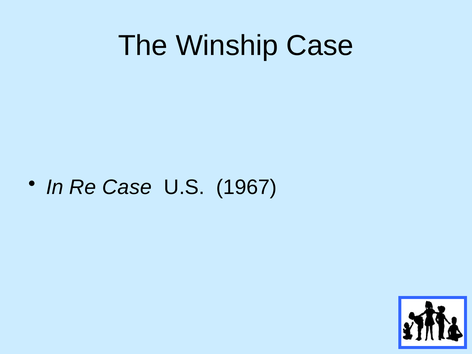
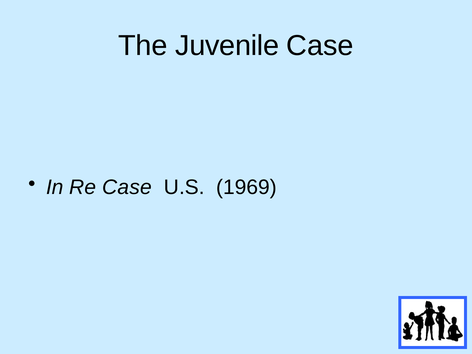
Winship: Winship -> Juvenile (227, 46)
1967: 1967 -> 1969 (247, 187)
